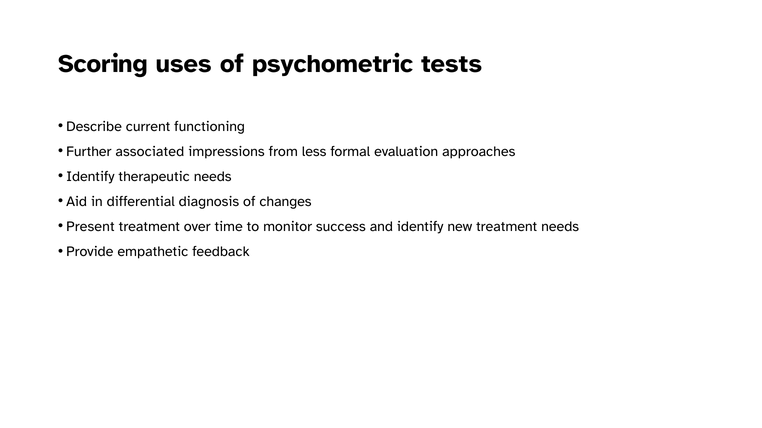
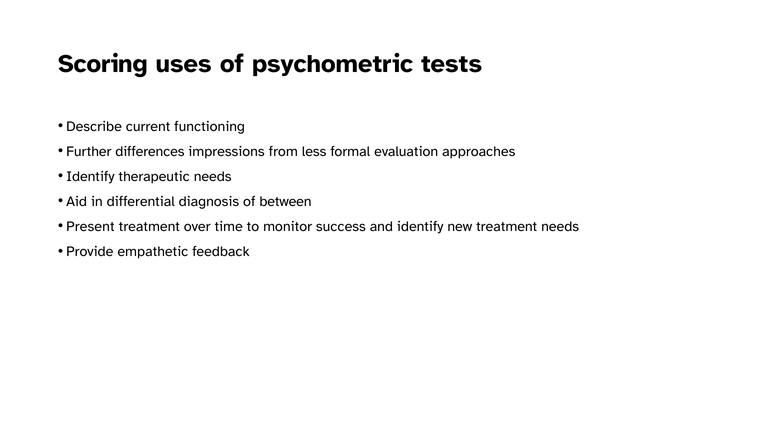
associated: associated -> differences (150, 152)
changes: changes -> between (285, 202)
